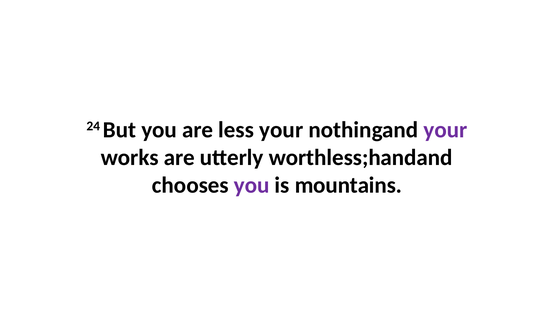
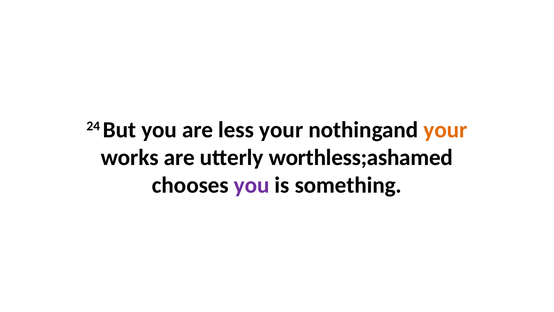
your colour: purple -> orange (445, 130)
worthless;handand: worthless;handand -> worthless;ashamed (361, 157)
mountains: mountains -> something (348, 185)
